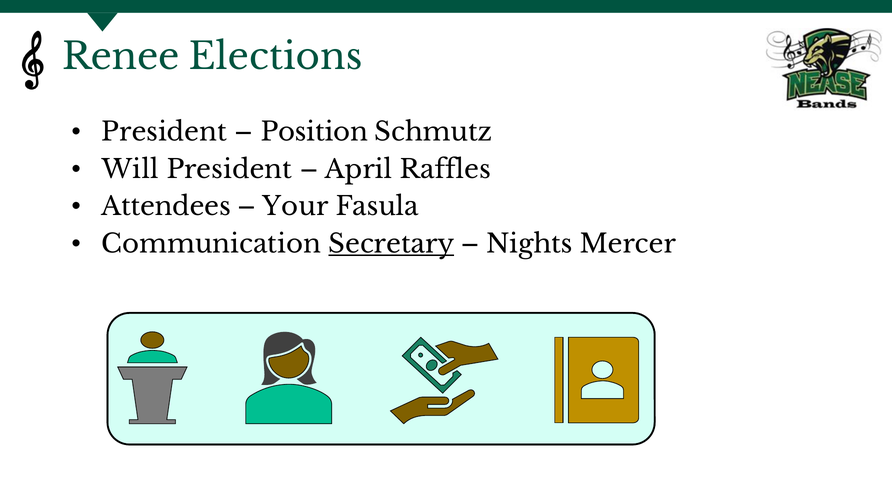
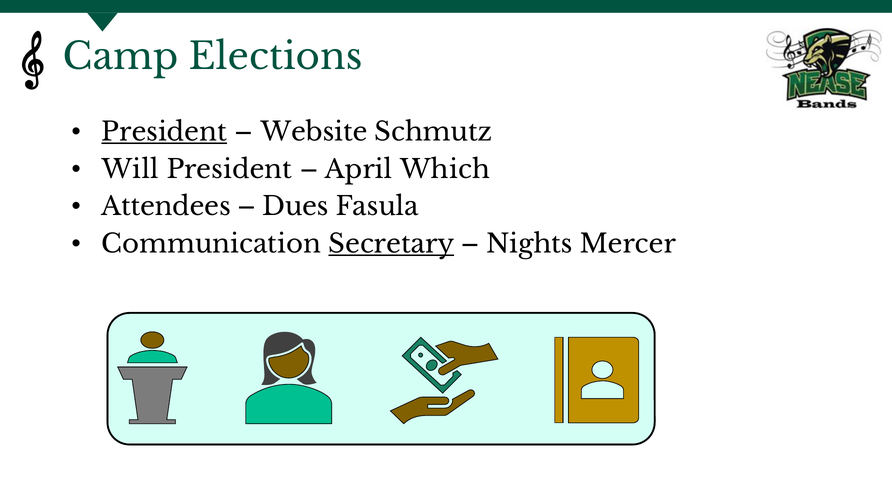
Renee: Renee -> Camp (120, 57)
President underline: none -> present (164, 132)
Position: Position -> Website (314, 132)
Raffles: Raffles -> Which (445, 170)
Your: Your -> Dues (296, 207)
